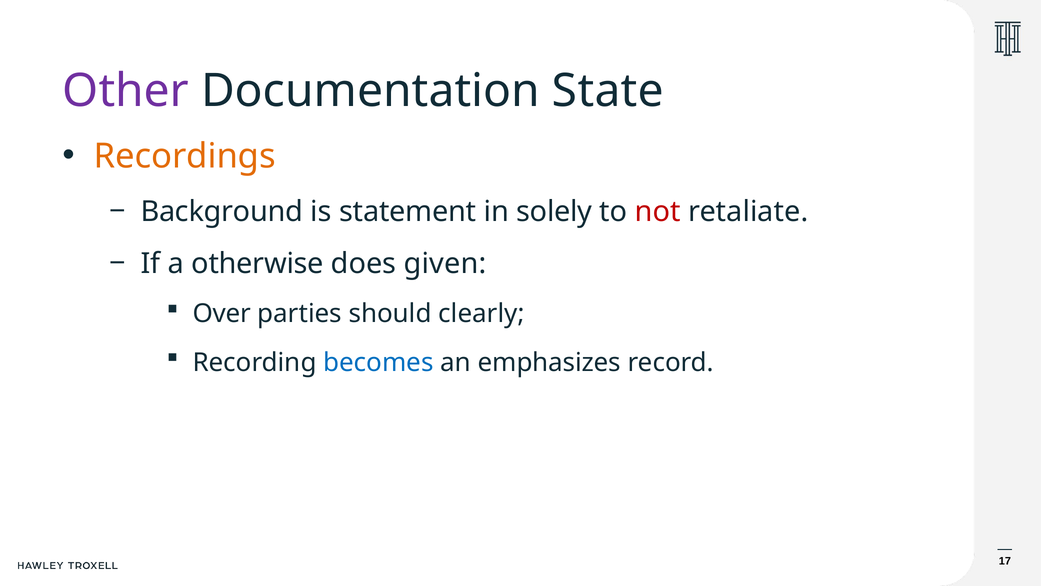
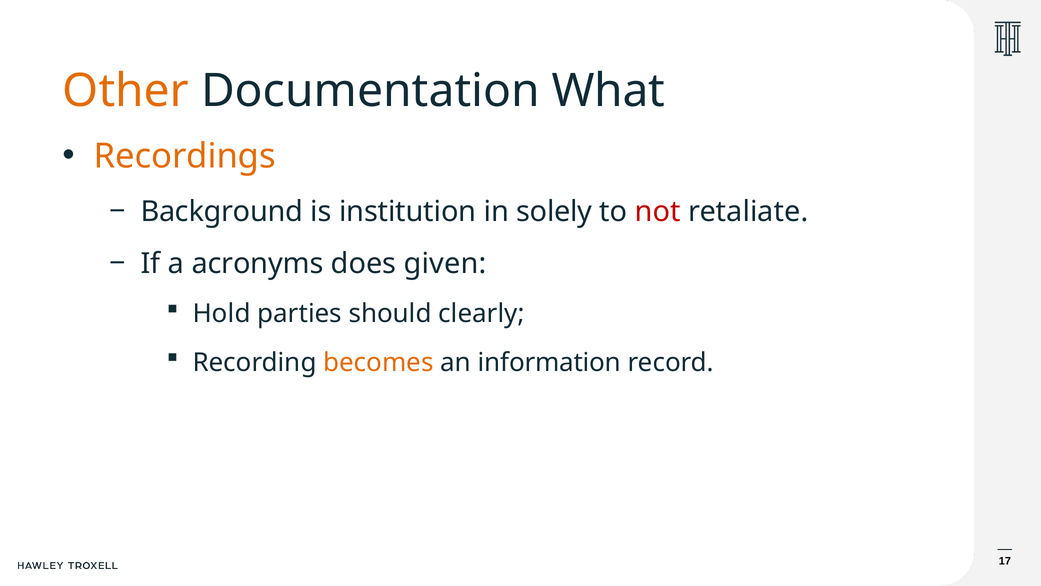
Other colour: purple -> orange (126, 91)
State: State -> What (608, 91)
statement: statement -> institution (408, 211)
otherwise: otherwise -> acronyms (257, 263)
Over: Over -> Hold (222, 314)
becomes colour: blue -> orange (378, 362)
emphasizes: emphasizes -> information (549, 362)
